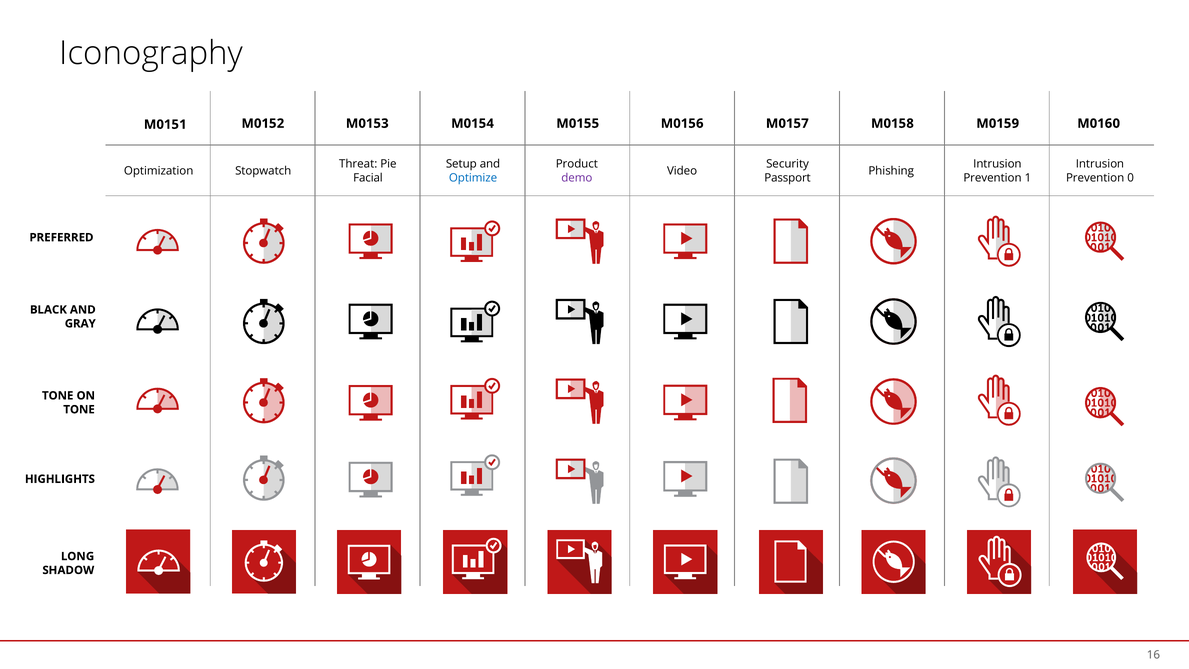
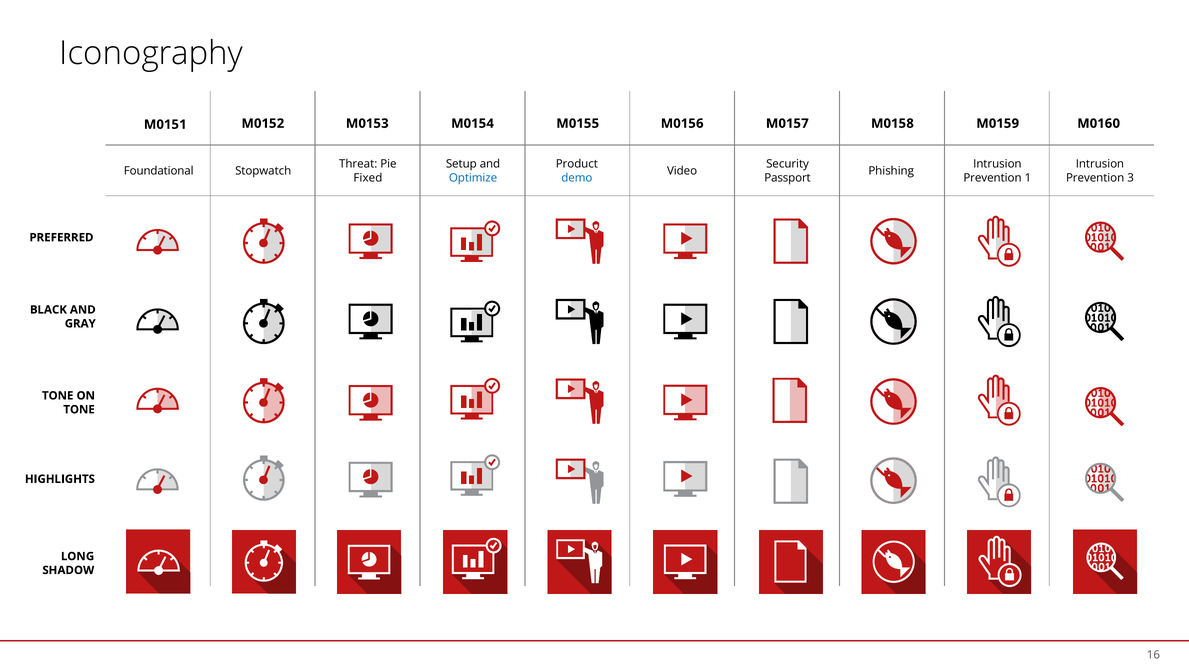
Optimization: Optimization -> Foundational (159, 171)
Facial: Facial -> Fixed (368, 178)
demo colour: purple -> blue (577, 178)
0: 0 -> 3 (1131, 178)
